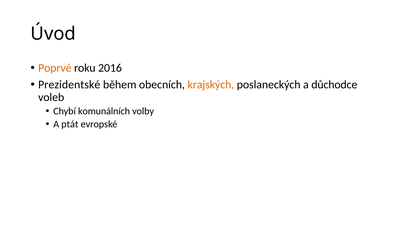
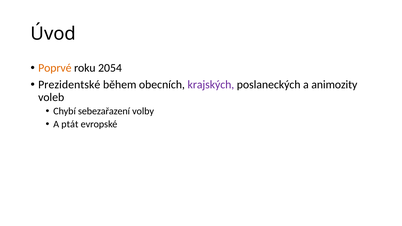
2016: 2016 -> 2054 (110, 68)
krajských colour: orange -> purple (211, 85)
důchodce: důchodce -> animozity (334, 85)
komunálních: komunálních -> sebezařazení (104, 111)
